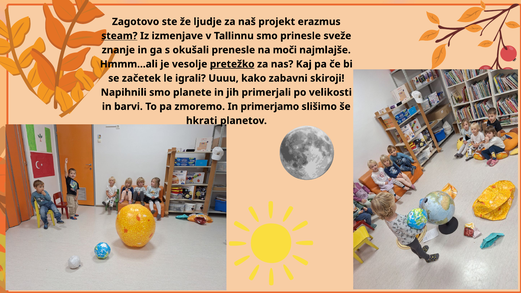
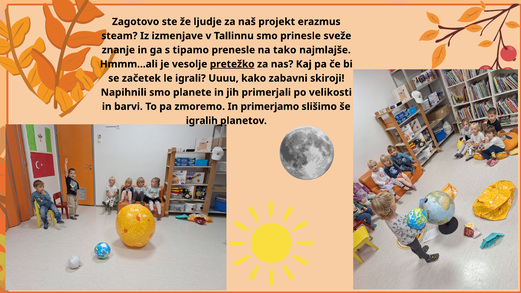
steam underline: present -> none (119, 36)
okušali: okušali -> tipamo (191, 50)
moči: moči -> tako (285, 50)
hkrati: hkrati -> igralih (202, 121)
